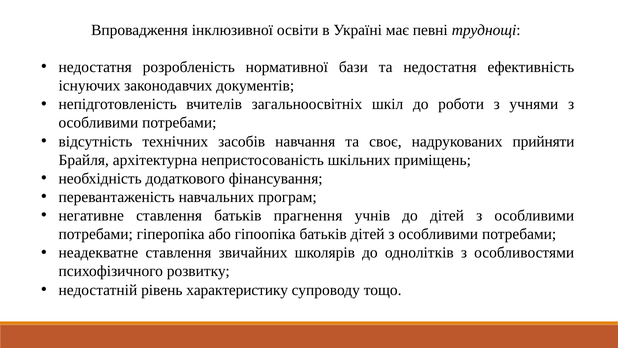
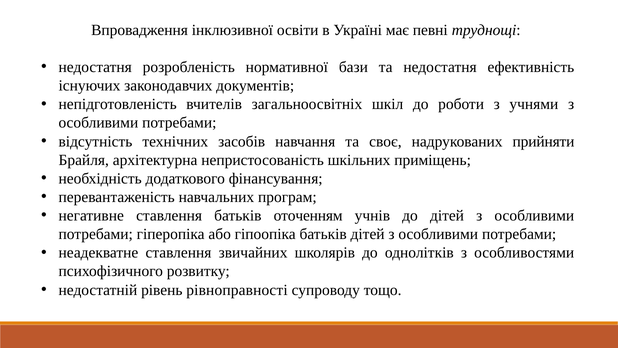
прагнення: прагнення -> оточенням (308, 215)
характеристику: характеристику -> рівноправності (237, 290)
